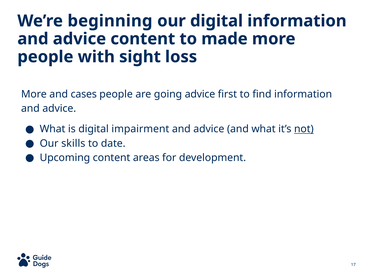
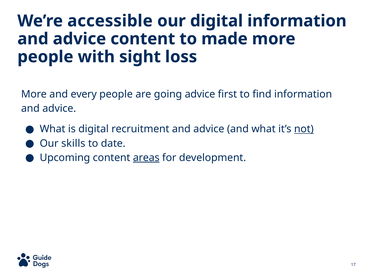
beginning: beginning -> accessible (110, 21)
cases: cases -> every (84, 94)
impairment: impairment -> recruitment (140, 129)
areas underline: none -> present (146, 158)
